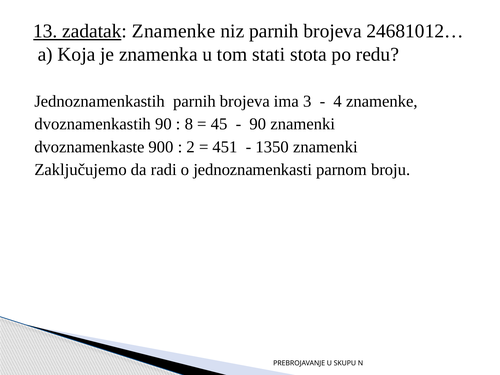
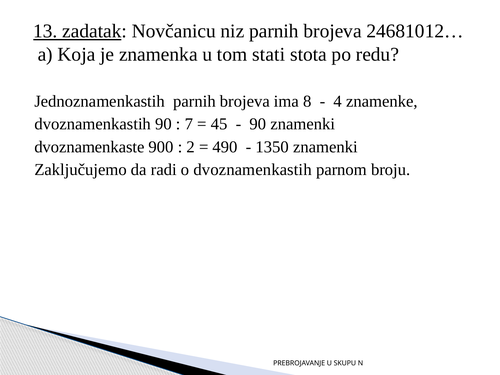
zadatak Znamenke: Znamenke -> Novčanicu (174, 31)
3: 3 -> 8 (307, 101)
8: 8 -> 7 (189, 124)
451: 451 -> 490 (225, 147)
o jednoznamenkasti: jednoznamenkasti -> dvoznamenkastih (253, 170)
